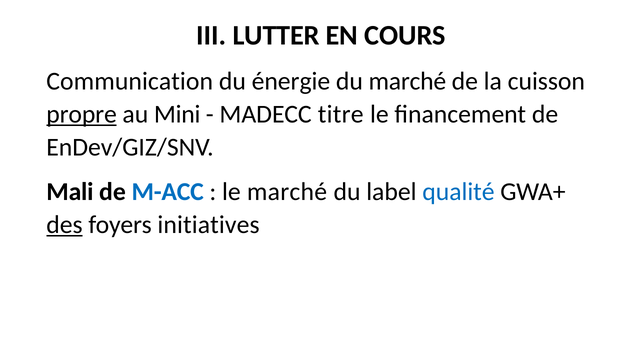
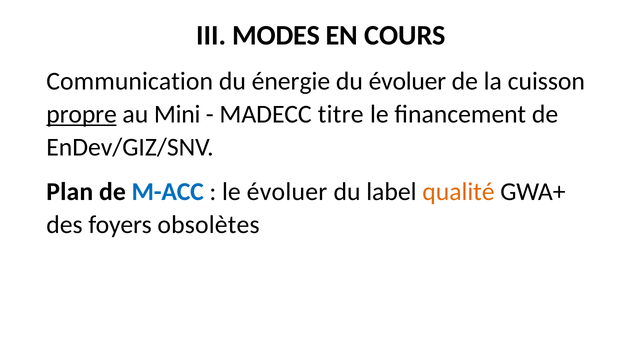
LUTTER: LUTTER -> MODES (276, 35)
du marché: marché -> évoluer (407, 81)
Mali: Mali -> Plan (70, 192)
le marché: marché -> évoluer (287, 192)
qualité colour: blue -> orange (458, 192)
des underline: present -> none (64, 225)
initiatives: initiatives -> obsolètes (209, 225)
